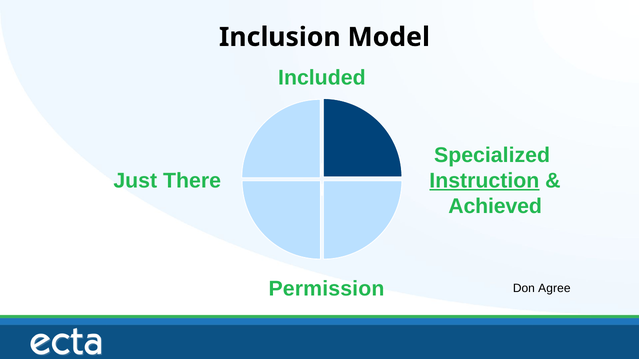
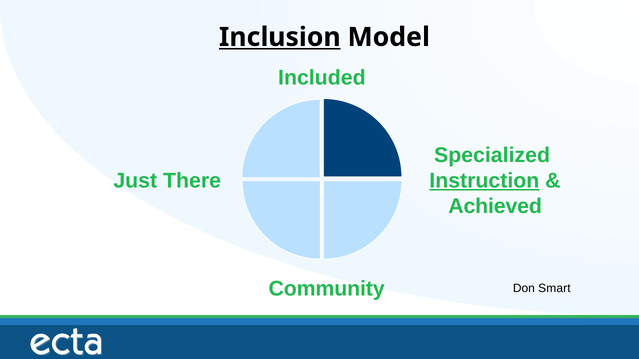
Inclusion underline: none -> present (280, 37)
Permission: Permission -> Community (327, 289)
Agree: Agree -> Smart (554, 289)
